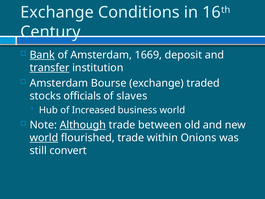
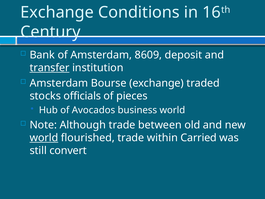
Bank underline: present -> none (42, 55)
1669: 1669 -> 8609 (148, 55)
slaves: slaves -> pieces (132, 96)
Increased: Increased -> Avocados (94, 110)
Although underline: present -> none (83, 125)
Onions: Onions -> Carried (199, 138)
